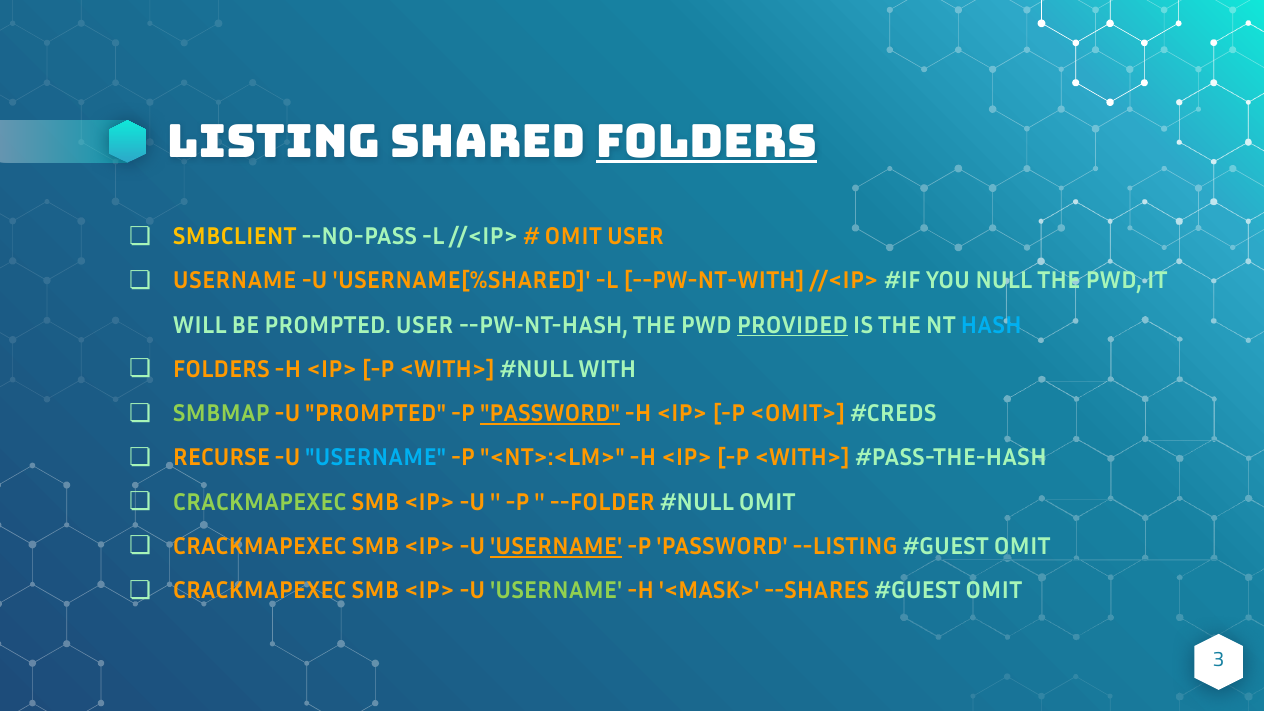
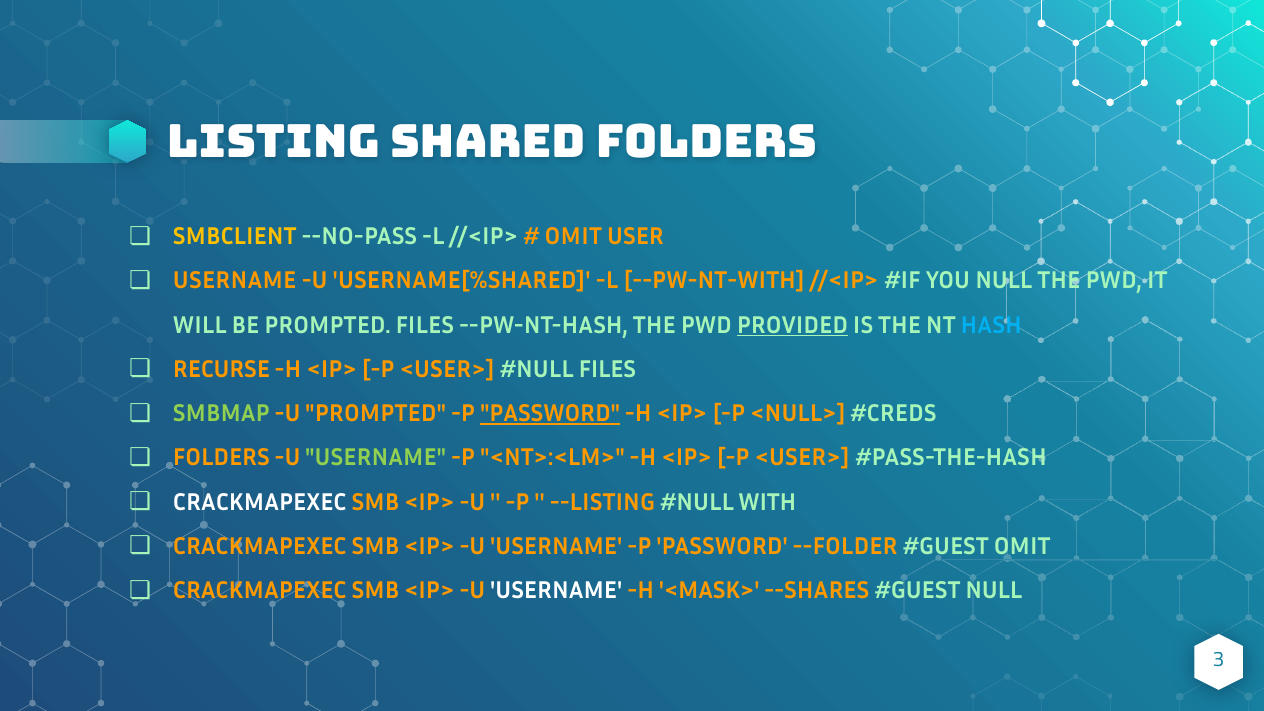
FOLDERS underline: present -> none (706, 142)
PROMPTED USER: USER -> FILES (425, 325)
FOLDERS: FOLDERS -> RECURSE (221, 369)
<WITH>: <WITH> -> <USER> (447, 369)
WITH: WITH -> FILES (607, 369)
<OMIT>: <OMIT> -> <NULL> (798, 414)
RECURSE: RECURSE -> FOLDERS (221, 458)
USERNAME colour: light blue -> light green (376, 458)
<WITH>: <WITH> -> <USER> (802, 458)
CRACKMAPEXEC colour: light green -> white (260, 502)
--FOLDER: --FOLDER -> --LISTING (602, 502)
OMIT: OMIT -> WITH (767, 502)
USERNAME underline: present -> none (556, 546)
--LISTING: --LISTING -> --FOLDER (845, 546)
USERNAME colour: light green -> white (556, 591)
OMIT: OMIT -> NULL (994, 591)
